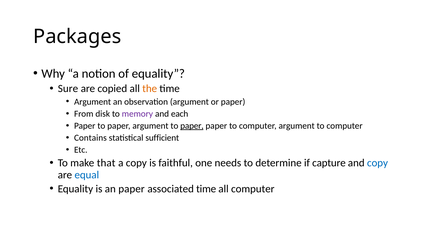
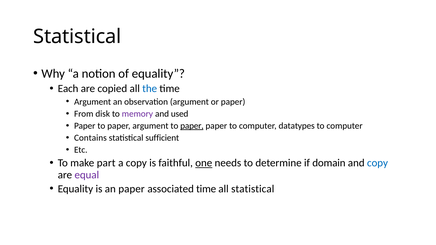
Packages: Packages -> Statistical (77, 37)
Sure: Sure -> Each (68, 89)
the colour: orange -> blue (150, 89)
each: each -> used (180, 114)
computer argument: argument -> datatypes (297, 126)
that: that -> part (106, 163)
one underline: none -> present (204, 163)
capture: capture -> domain (329, 163)
equal colour: blue -> purple (87, 175)
all computer: computer -> statistical (253, 189)
